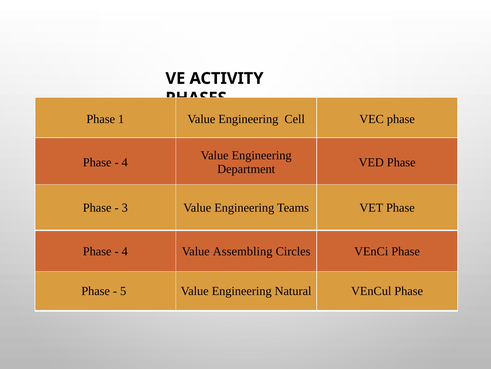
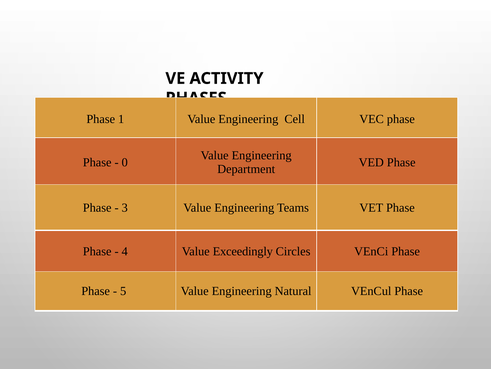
4: 4 -> 0 (125, 162)
Assembling: Assembling -> Exceedingly (243, 251)
